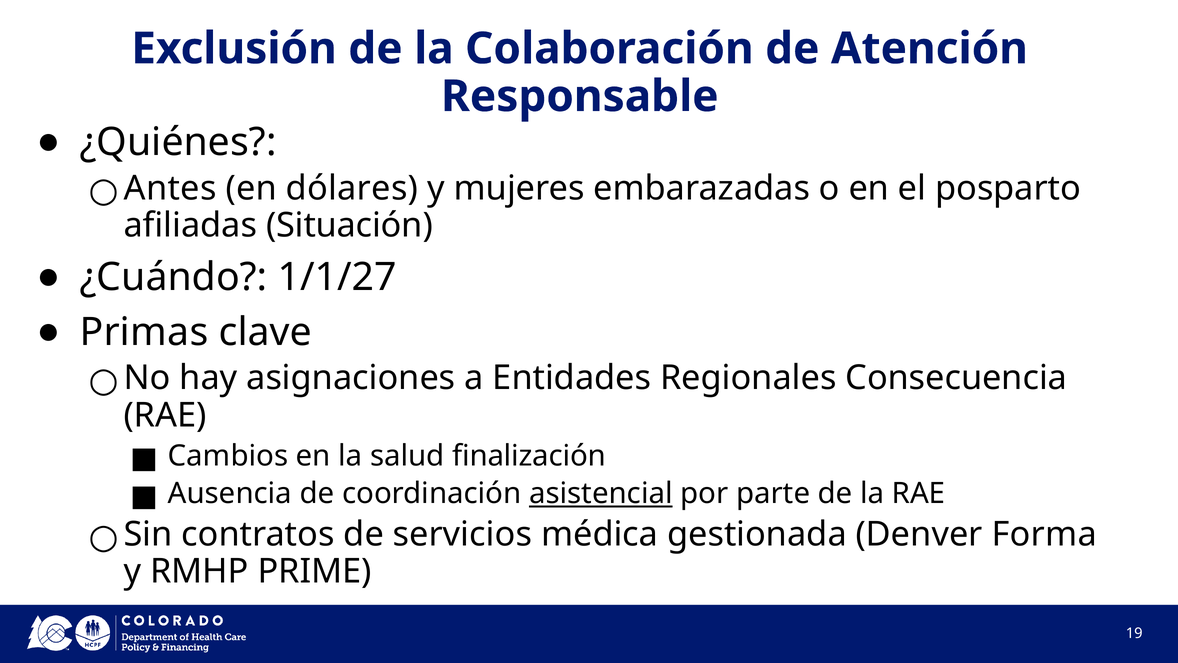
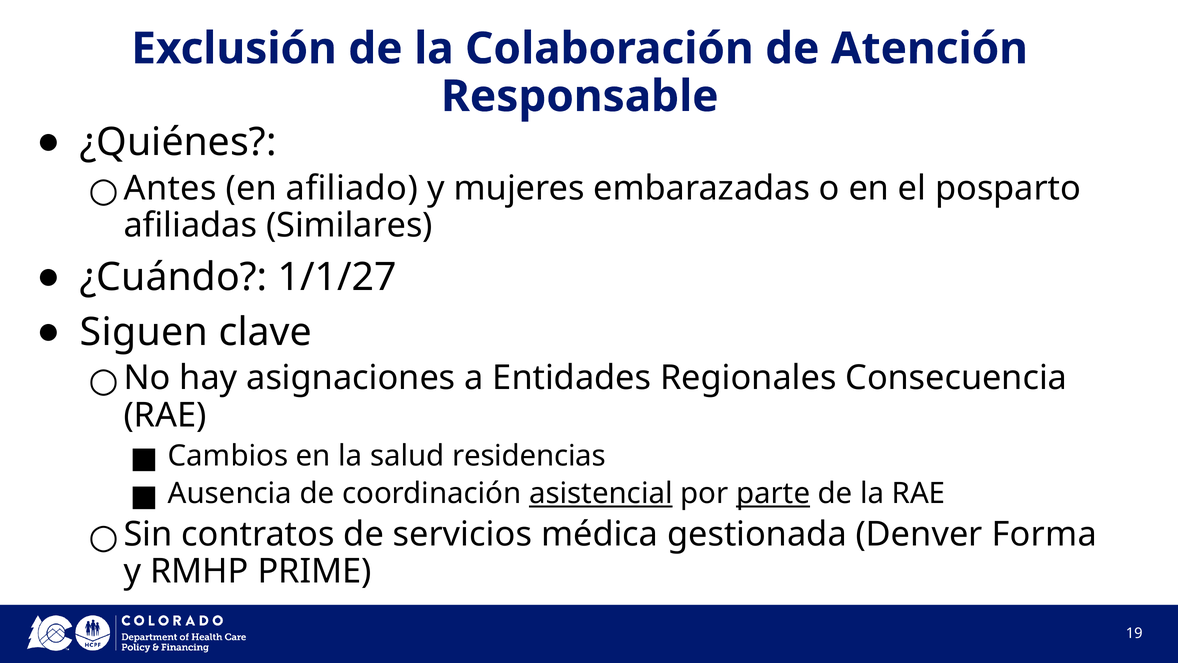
dólares: dólares -> afiliado (352, 188)
Situación: Situación -> Similares (349, 225)
Primas: Primas -> Siguen (144, 332)
finalización: finalización -> residencias (529, 456)
parte underline: none -> present (773, 493)
